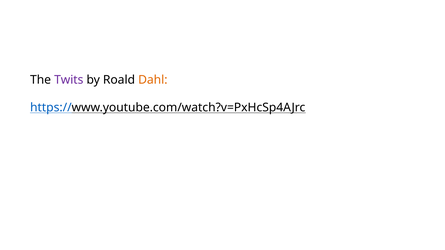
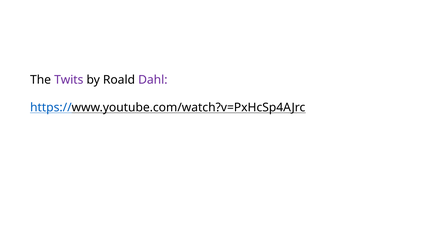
Dahl colour: orange -> purple (153, 80)
